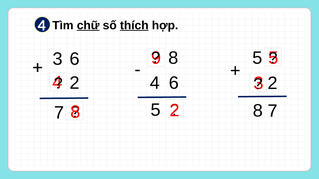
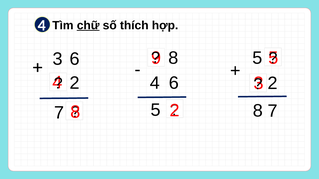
thích underline: present -> none (134, 25)
